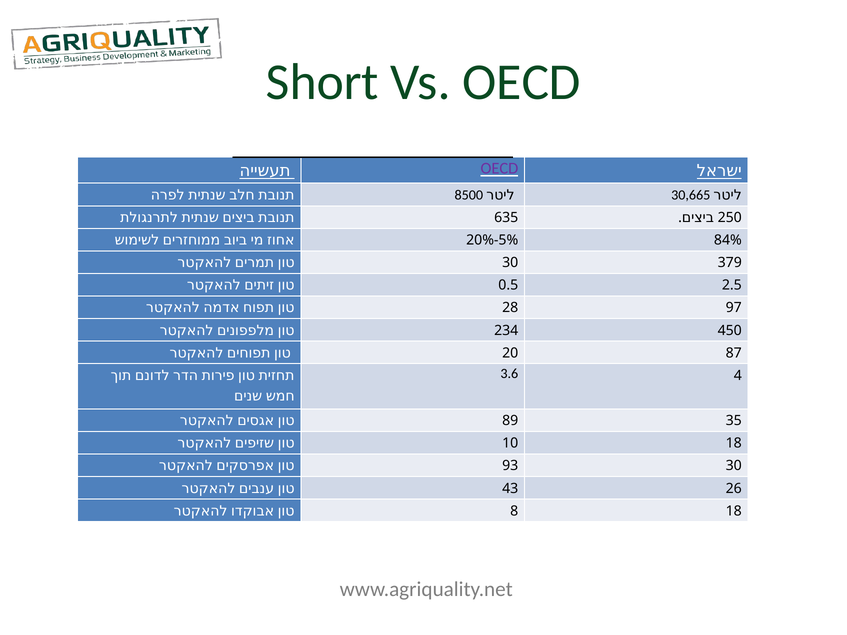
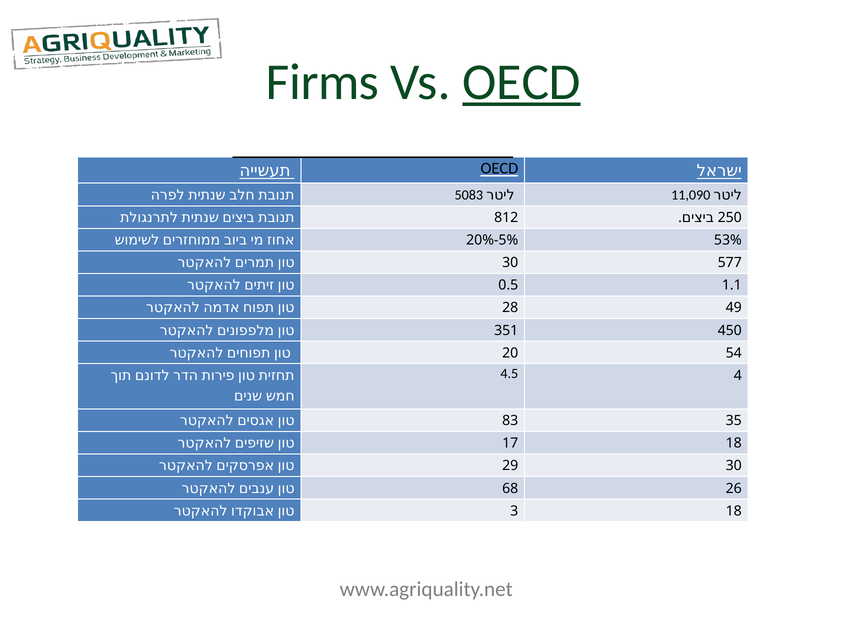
Short: Short -> Firms (323, 82)
OECD underline: none -> present (522, 82)
OECD colour: purple -> black (499, 169)
8500: 8500 -> 5083 (469, 195)
30,665: 30,665 -> 11,090 (691, 195)
635: 635 -> 812 (506, 218)
84%: 84% -> 53% (728, 240)
379: 379 -> 577 (730, 263)
2.5: 2.5 -> 1.1 (732, 285)
97: 97 -> 49 (734, 308)
234: 234 -> 351 (506, 331)
87: 87 -> 54 (734, 353)
3.6: 3.6 -> 4.5 (509, 374)
89: 89 -> 83 (510, 421)
10: 10 -> 17 (510, 443)
93: 93 -> 29 (510, 466)
43: 43 -> 68 (510, 489)
8: 8 -> 3 (514, 511)
